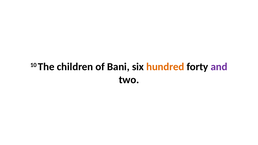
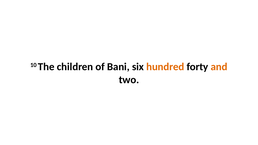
and colour: purple -> orange (219, 67)
